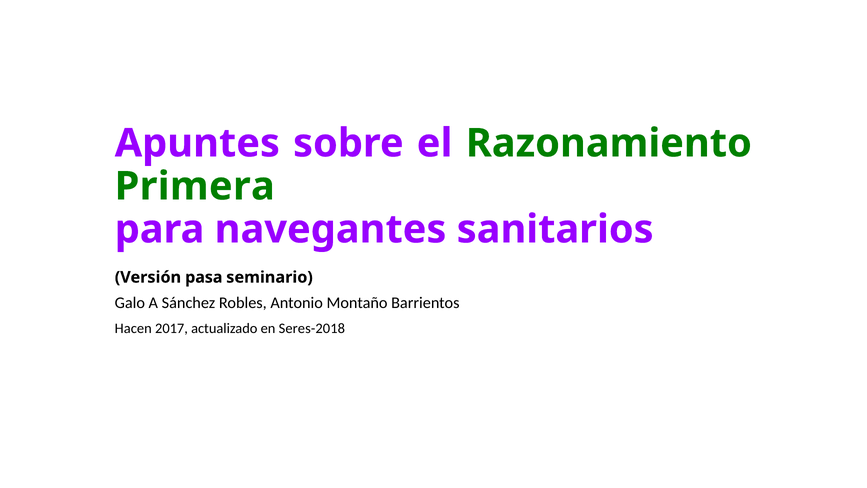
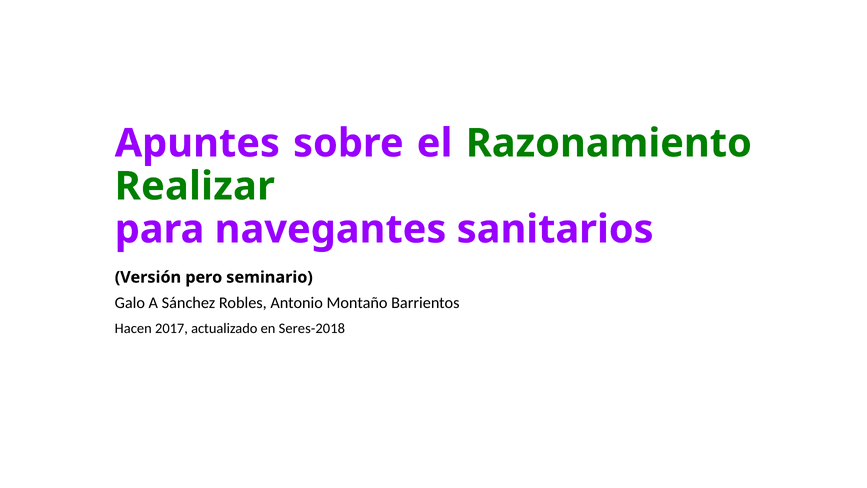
Primera: Primera -> Realizar (195, 186)
pasa: pasa -> pero (204, 277)
